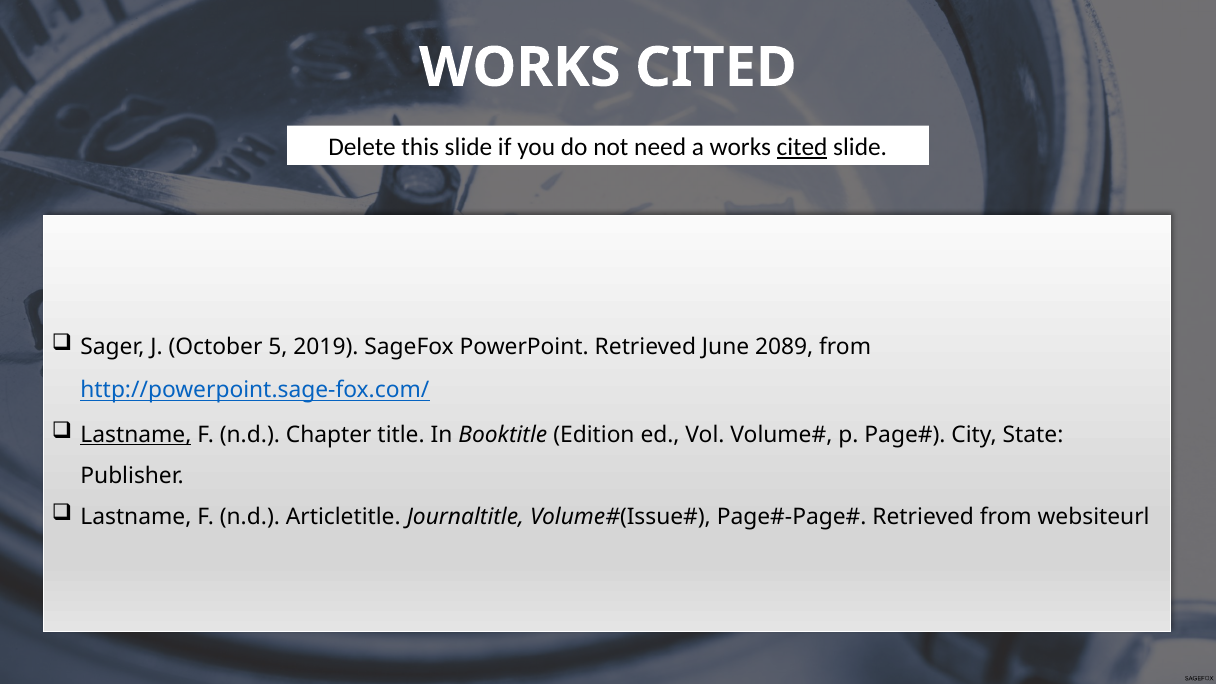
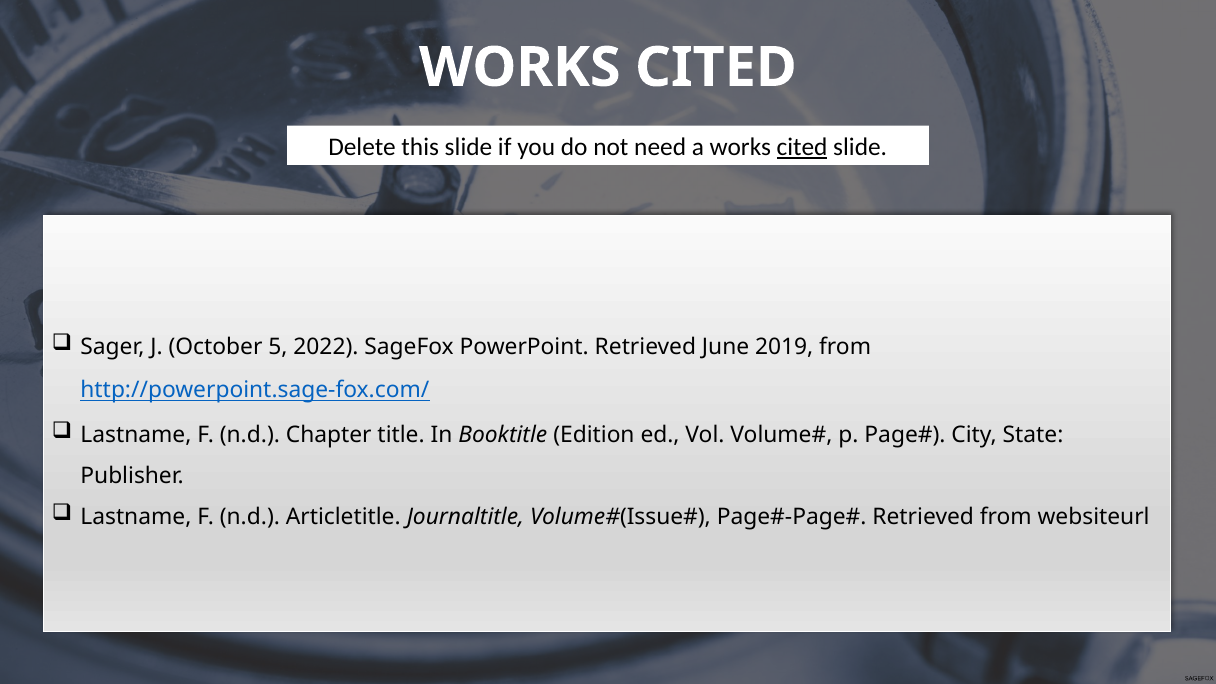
2019: 2019 -> 2022 (326, 347)
2089: 2089 -> 2019 (784, 347)
Lastname underline: present -> none (136, 435)
